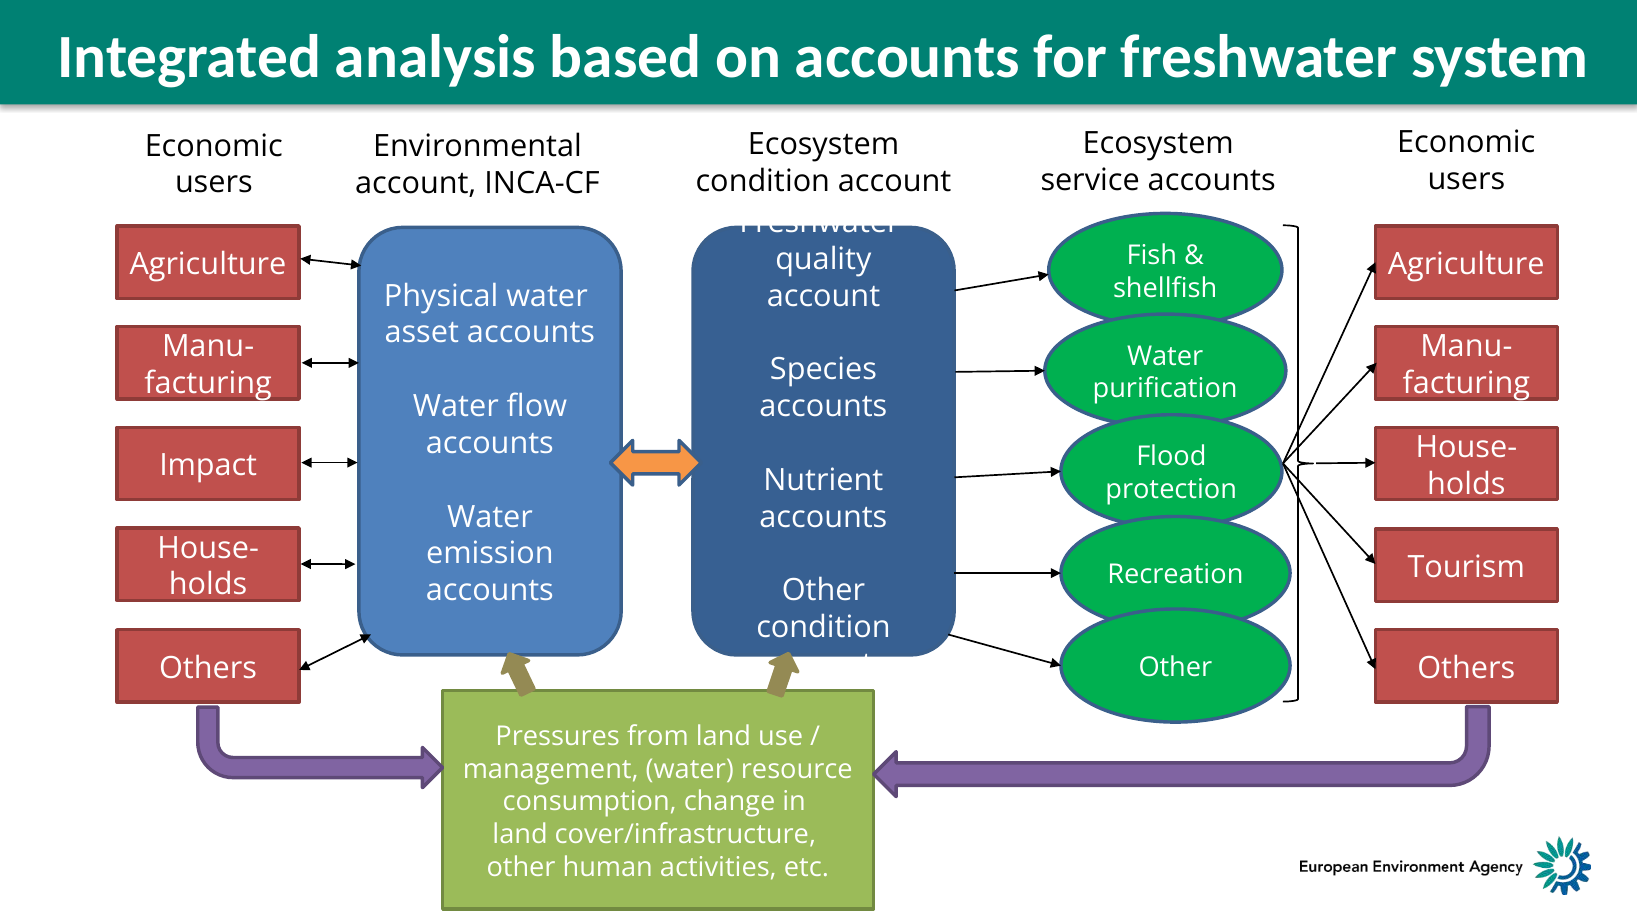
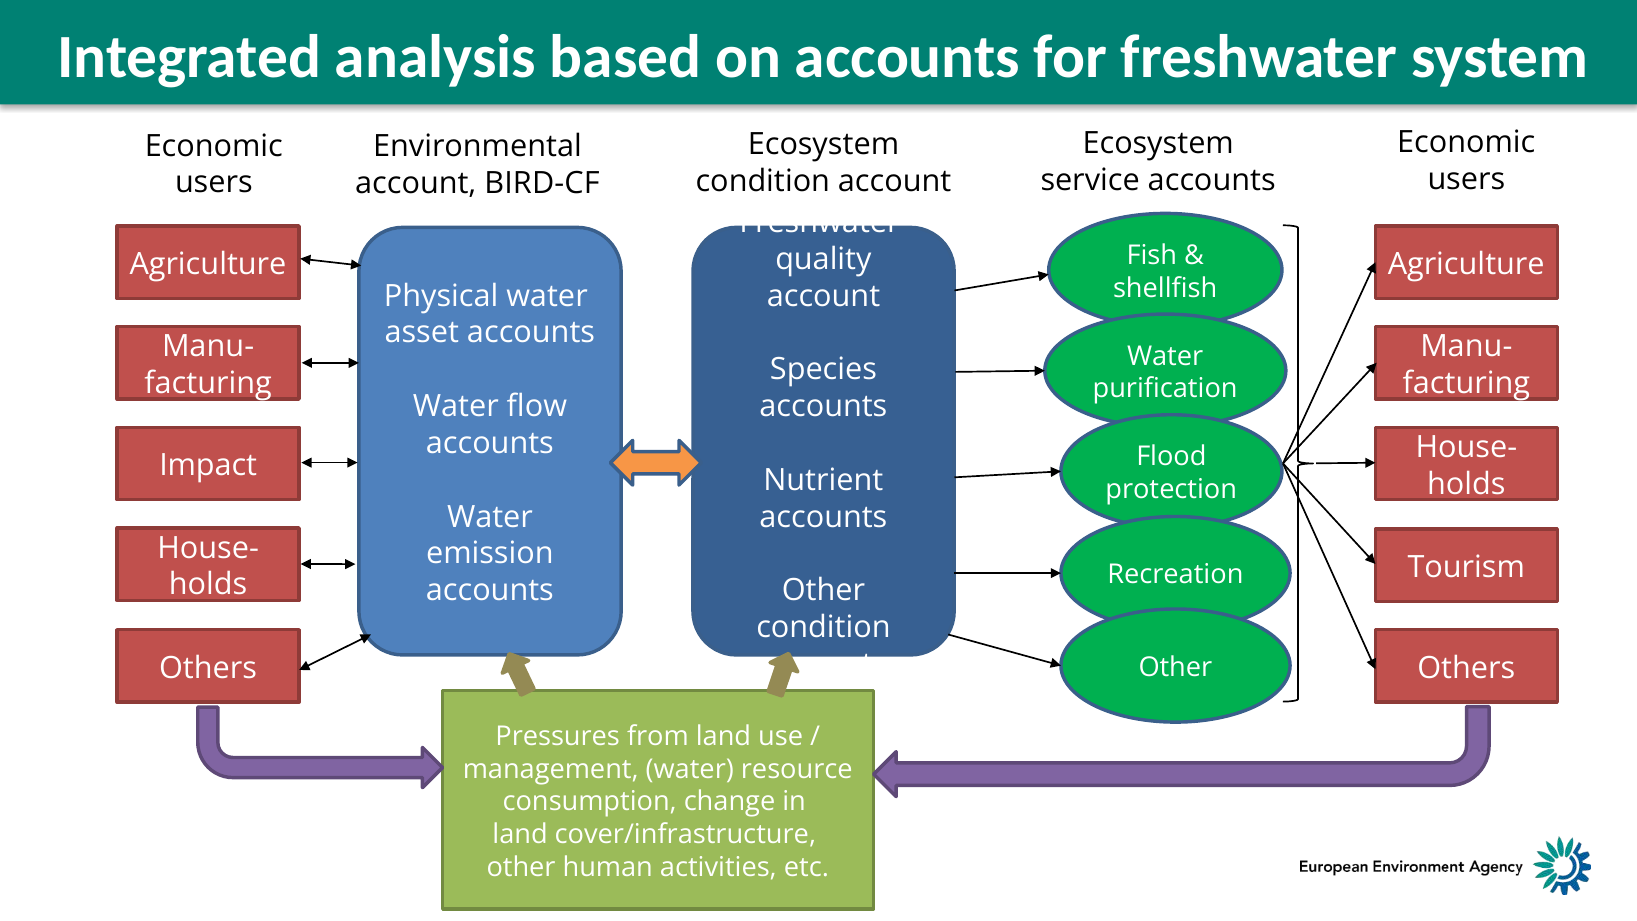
INCA-CF: INCA-CF -> BIRD-CF (542, 183)
